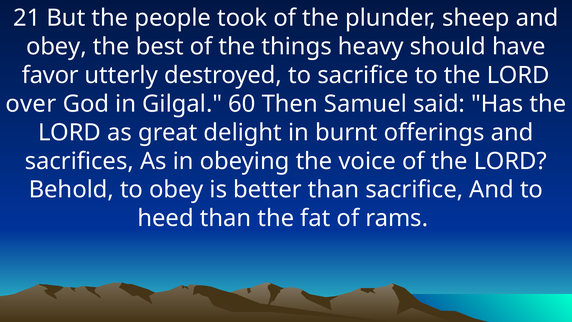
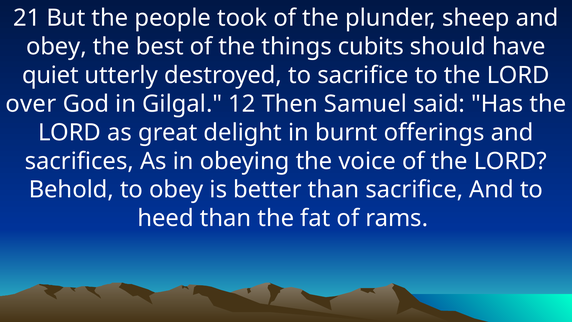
heavy: heavy -> cubits (371, 47)
favor: favor -> quiet (50, 75)
60: 60 -> 12 (242, 104)
